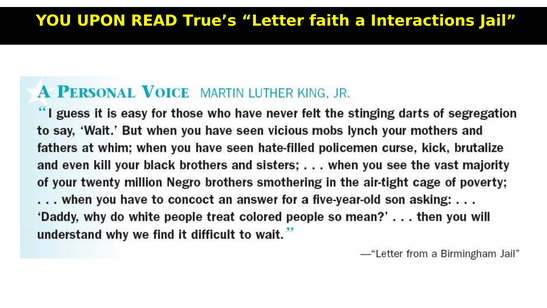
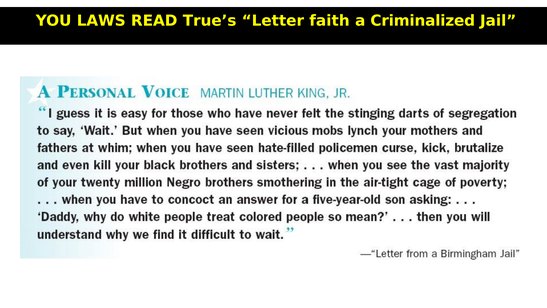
UPON: UPON -> LAWS (101, 21)
Interactions: Interactions -> Criminalized (423, 21)
